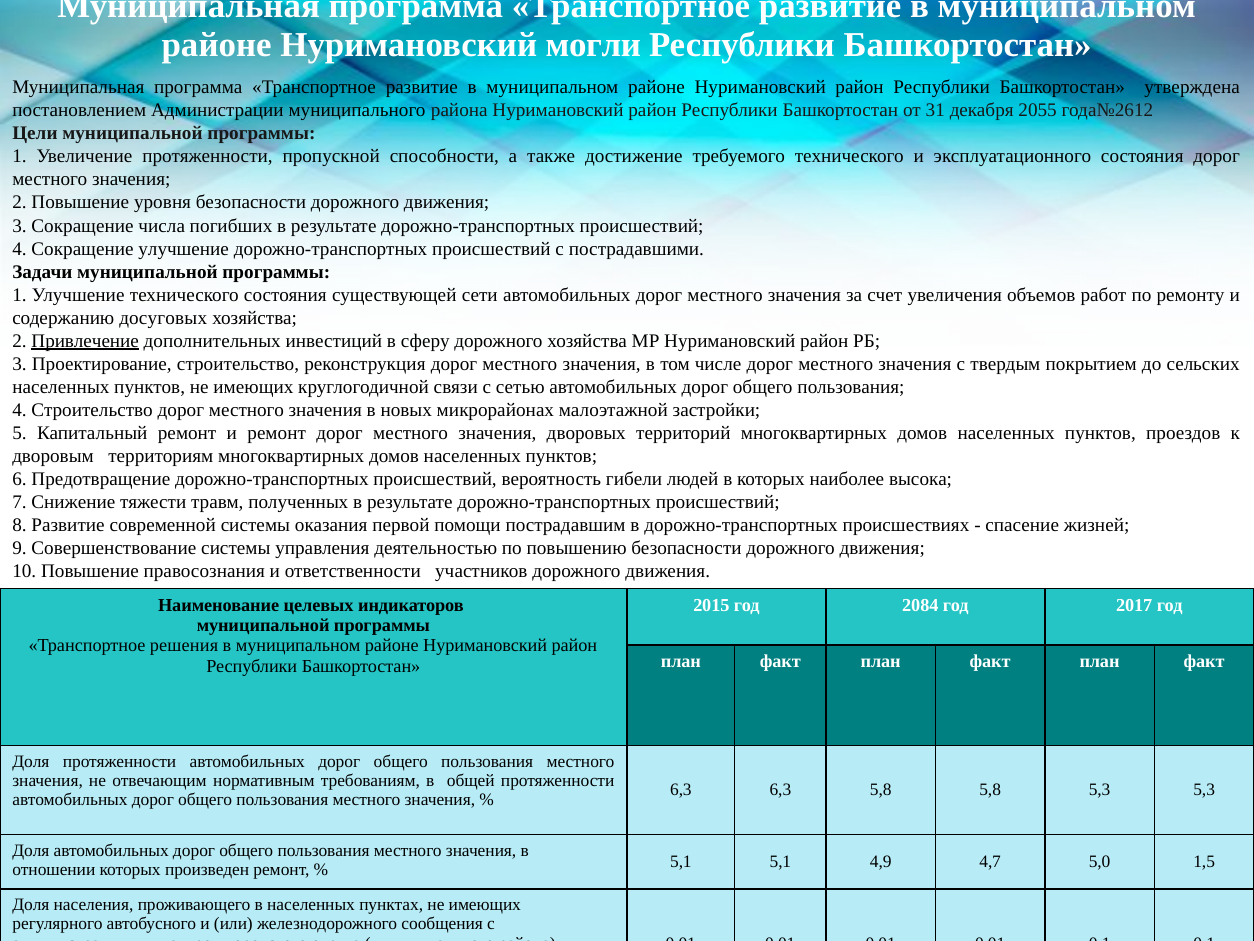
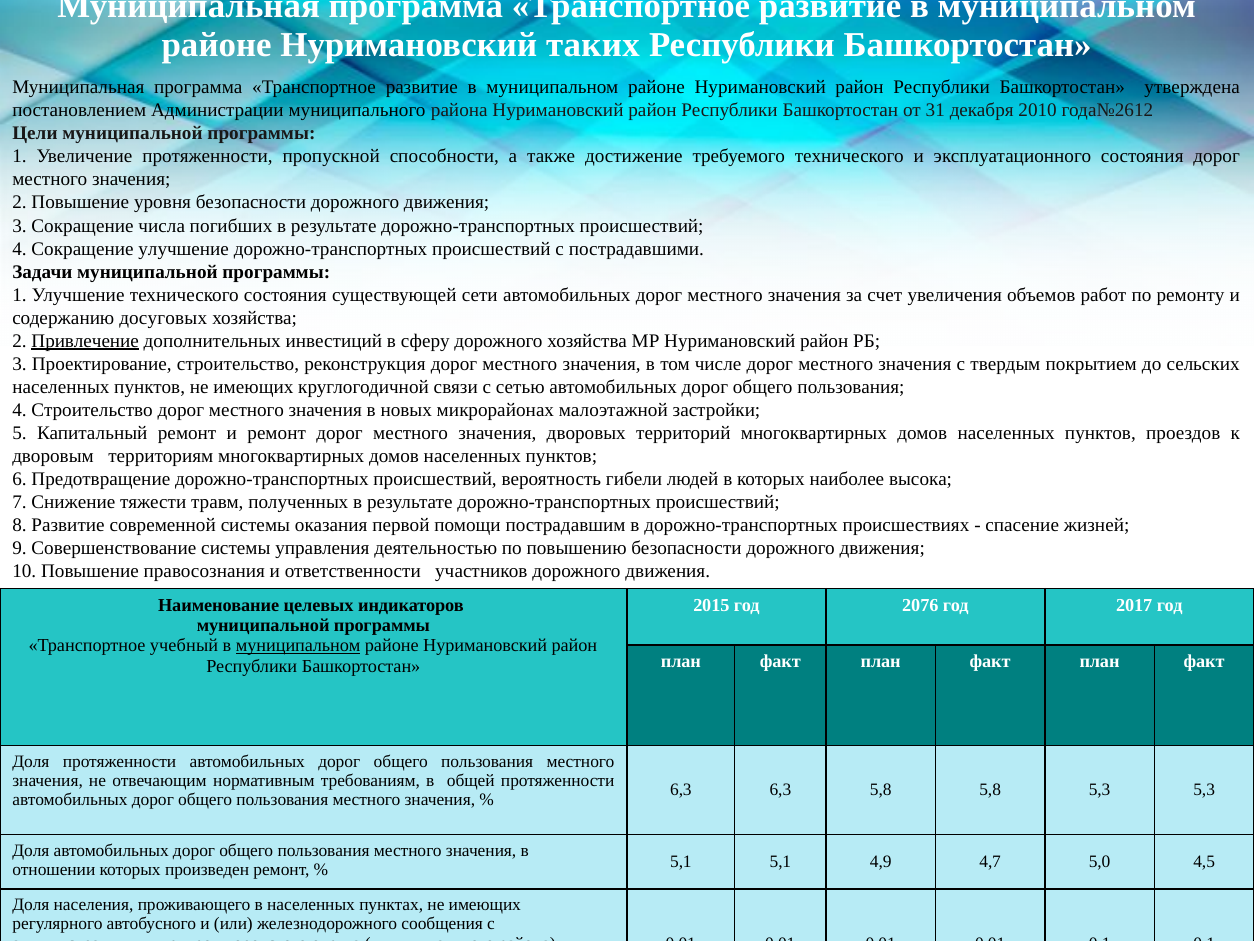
могли: могли -> таких (593, 45)
2055: 2055 -> 2010 (1038, 111)
2084: 2084 -> 2076 (920, 605)
решения: решения -> учебный (184, 645)
муниципальном underline: none -> present (298, 645)
1,5: 1,5 -> 4,5 (1204, 861)
